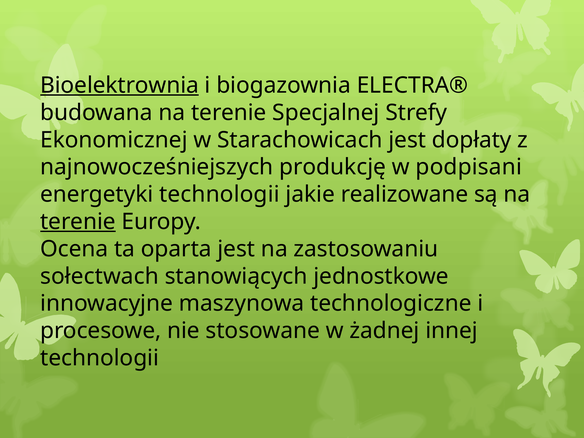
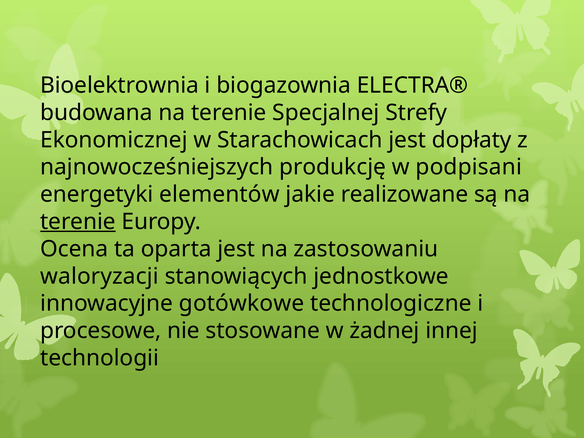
Bioelektrownia underline: present -> none (120, 85)
energetyki technologii: technologii -> elementów (219, 194)
sołectwach: sołectwach -> waloryzacji (99, 276)
maszynowa: maszynowa -> gotówkowe (242, 303)
